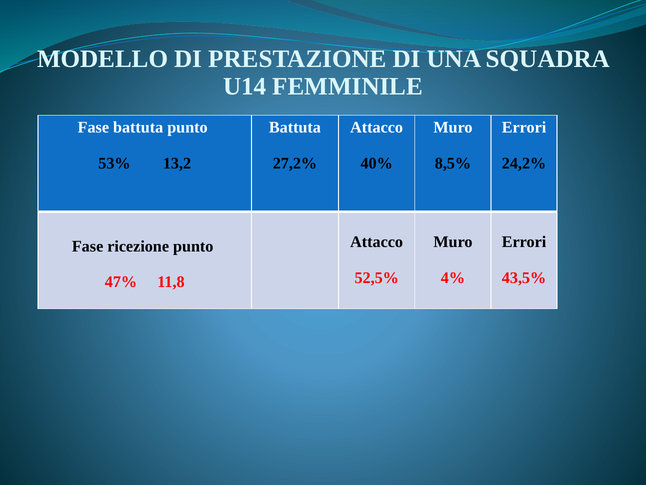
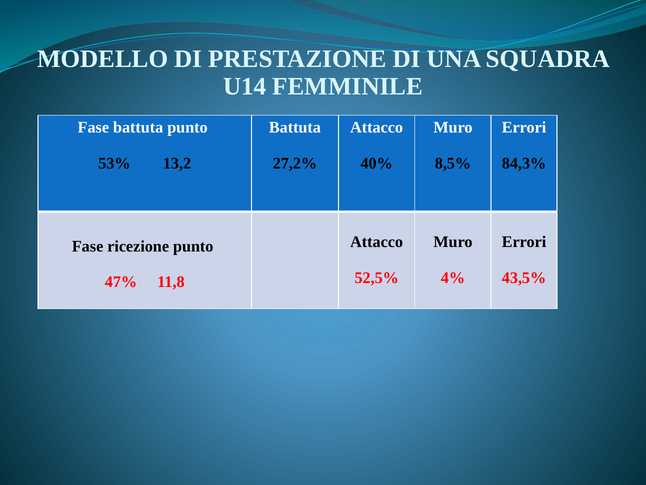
24,2%: 24,2% -> 84,3% (524, 163)
